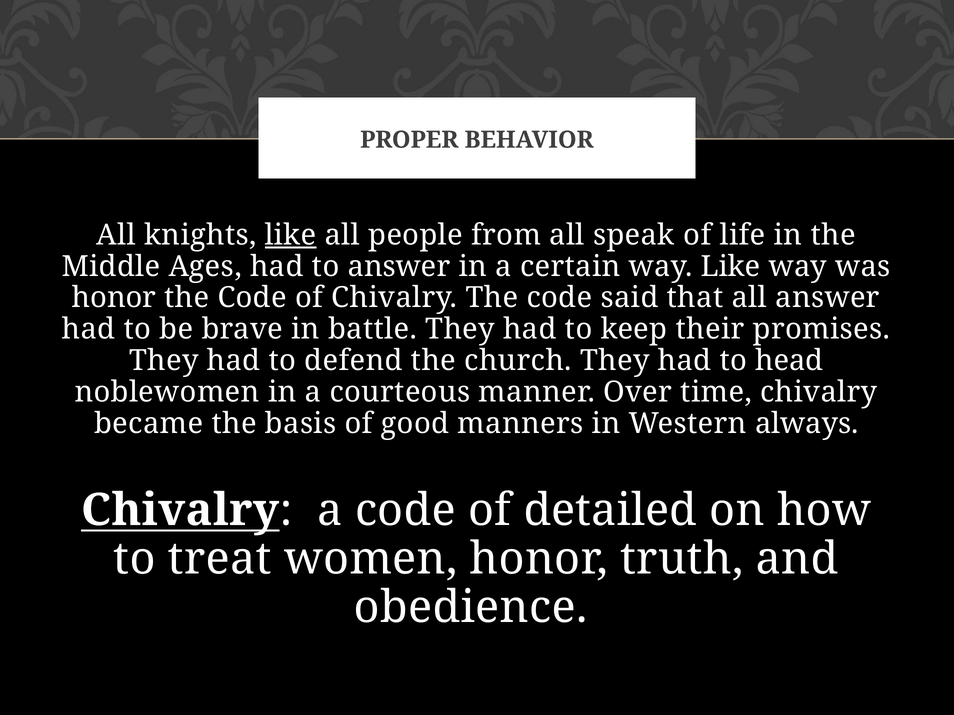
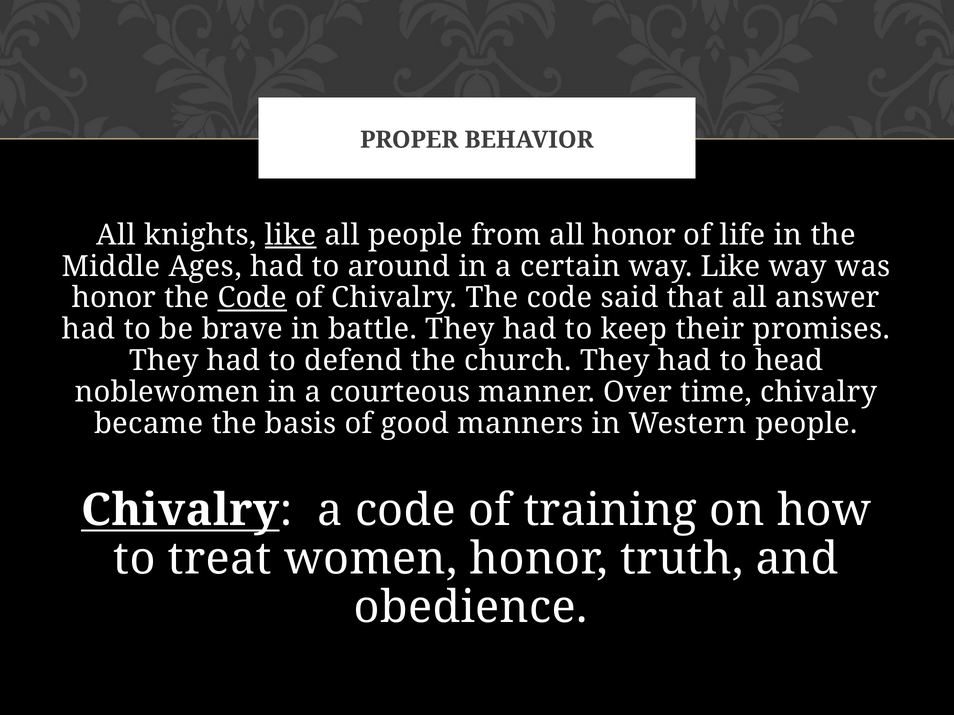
all speak: speak -> honor (634, 235)
to answer: answer -> around (399, 267)
Code underline: none -> present (252, 298)
Western always: always -> people (807, 424)
detailed: detailed -> training (610, 511)
